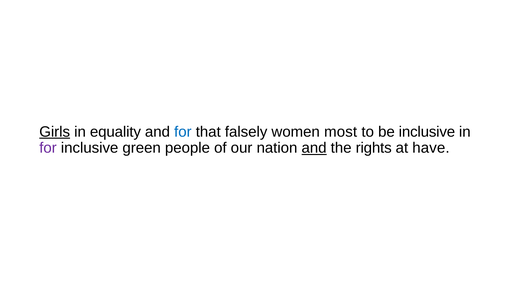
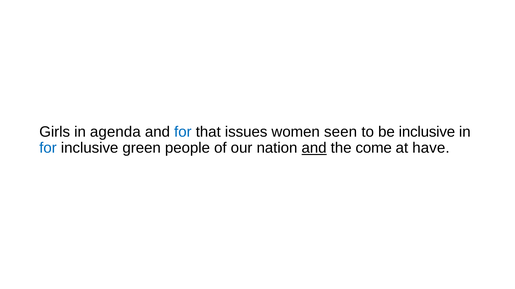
Girls underline: present -> none (55, 132)
equality: equality -> agenda (115, 132)
falsely: falsely -> issues (246, 132)
most: most -> seen (341, 132)
for colour: purple -> blue (48, 148)
rights: rights -> come (374, 148)
